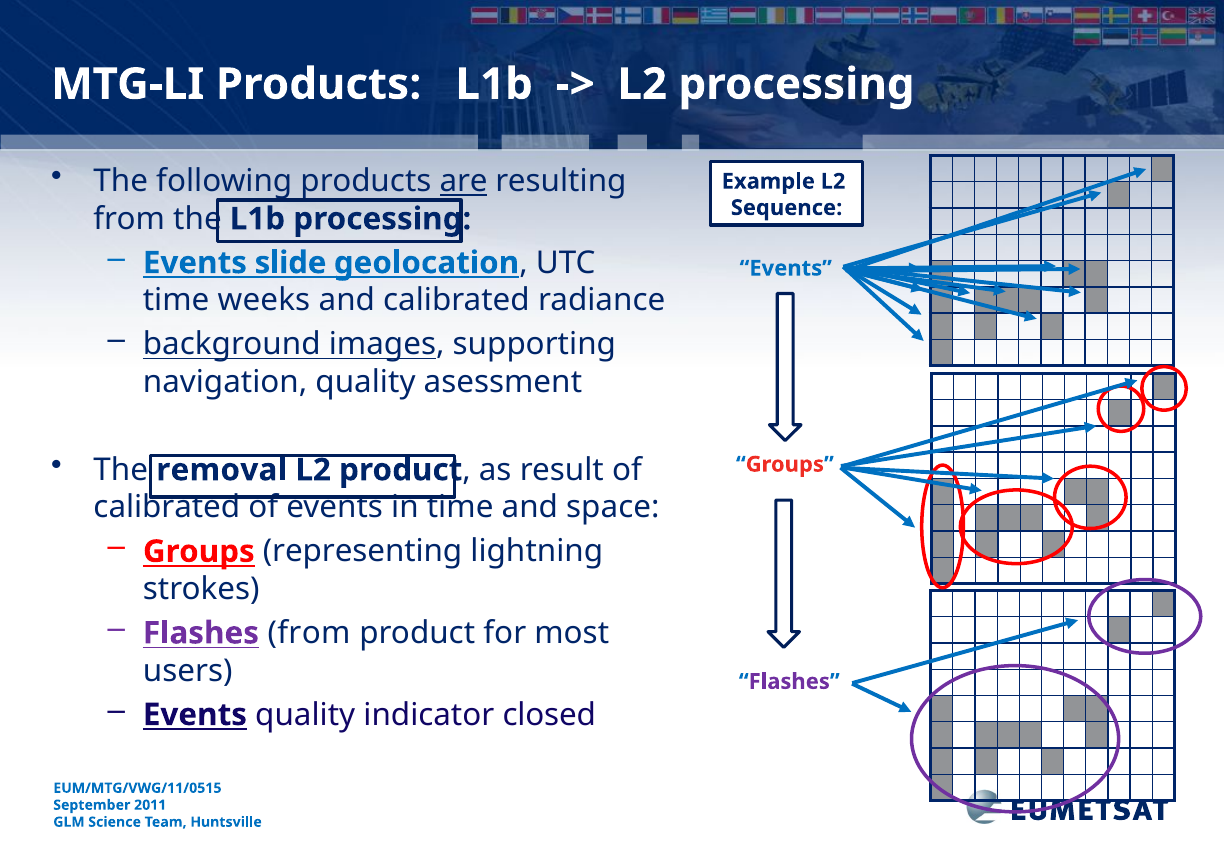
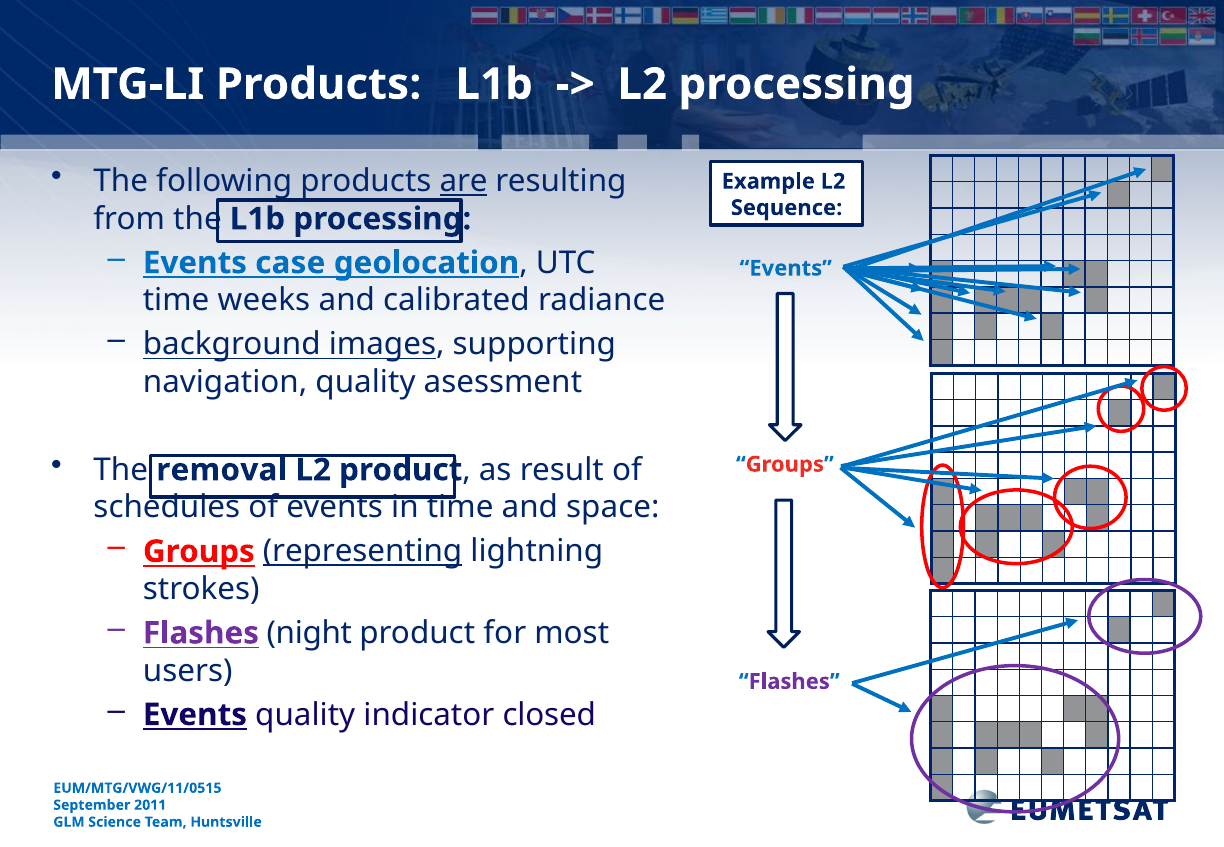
slide: slide -> case (290, 263)
calibrated: calibrated -> schedules (167, 508)
representing underline: none -> present (363, 552)
Flashes from: from -> night (309, 633)
